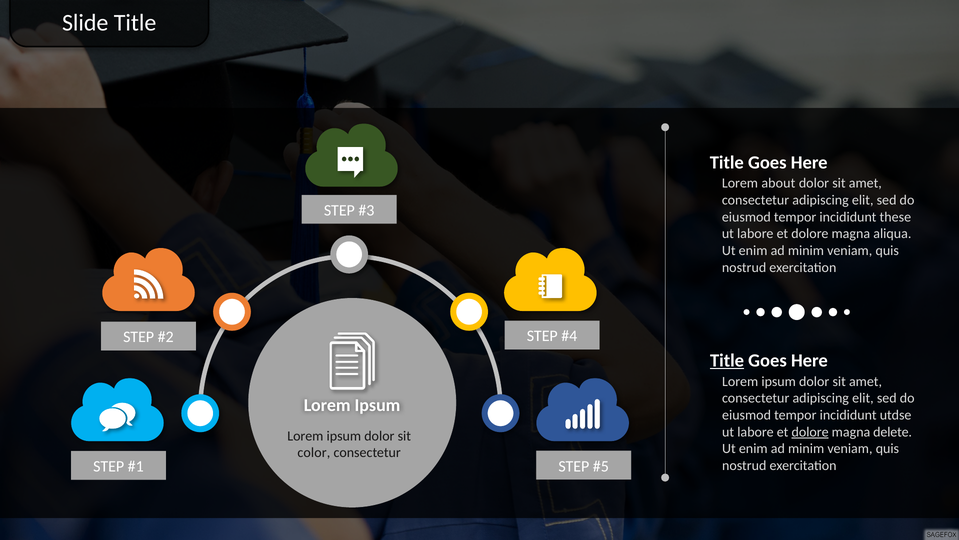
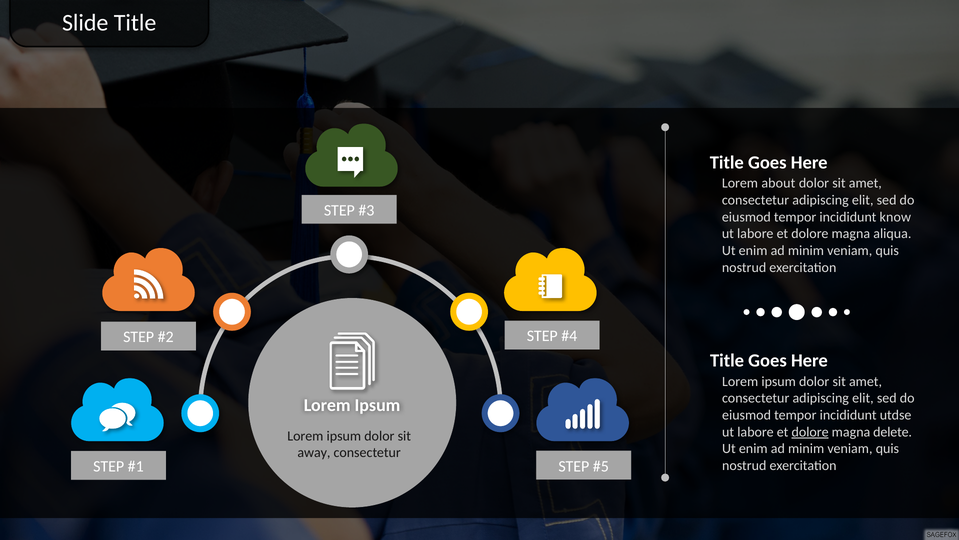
these: these -> know (895, 217)
Title underline: present -> none (727, 360)
color: color -> away (314, 452)
